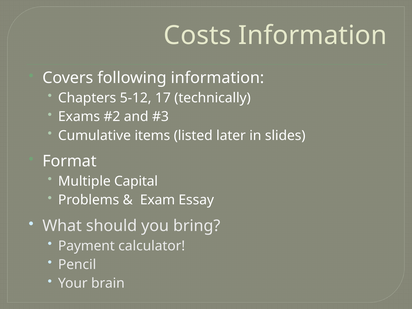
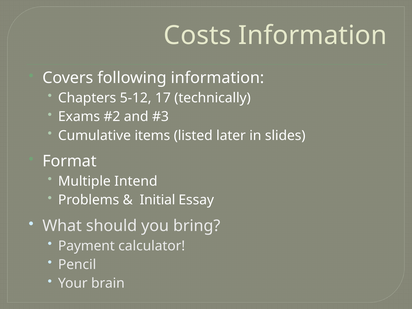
Capital: Capital -> Intend (136, 181)
Exam: Exam -> Initial (157, 200)
